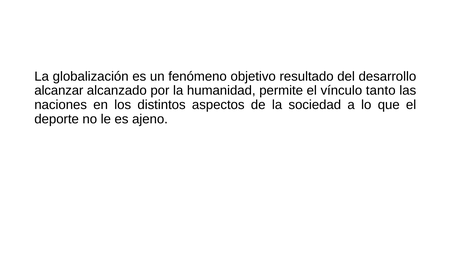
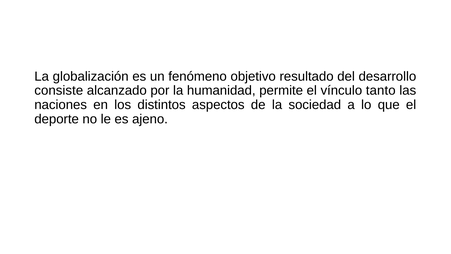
alcanzar: alcanzar -> consiste (59, 90)
